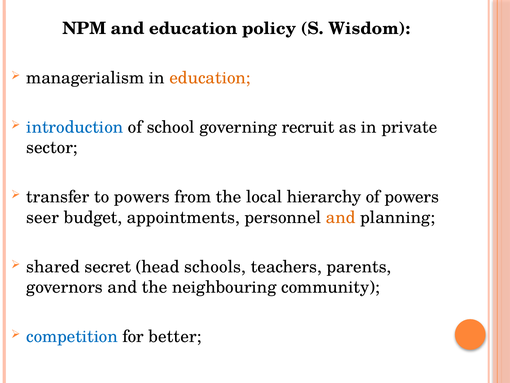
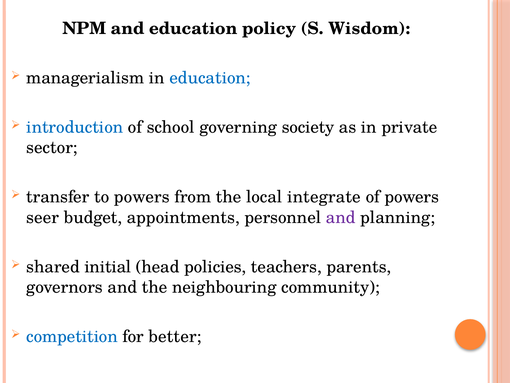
education colour: orange -> blue (210, 78)
recruit: recruit -> society (308, 127)
hierarchy: hierarchy -> integrate (324, 197)
and colour: orange -> purple (341, 217)
secret: secret -> initial (108, 266)
schools: schools -> policies (215, 266)
